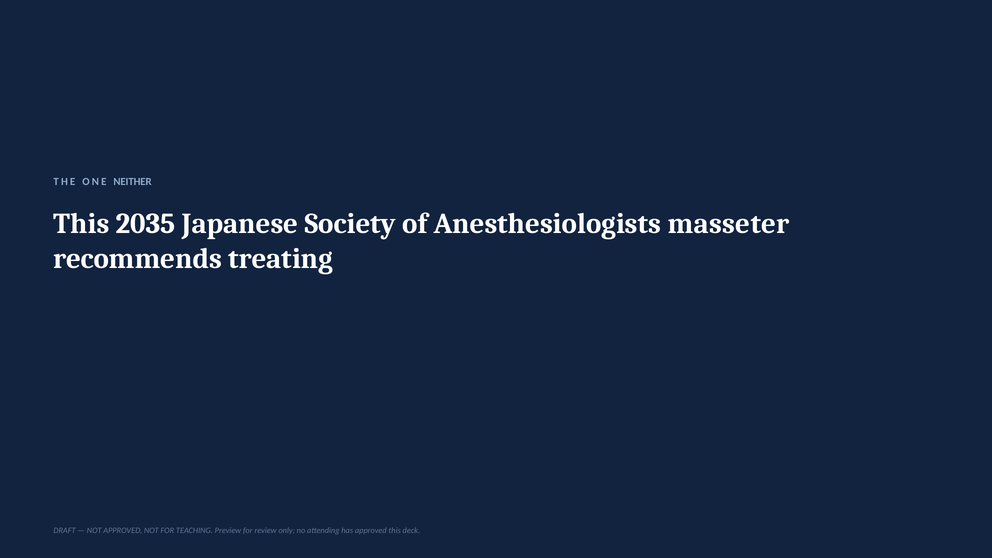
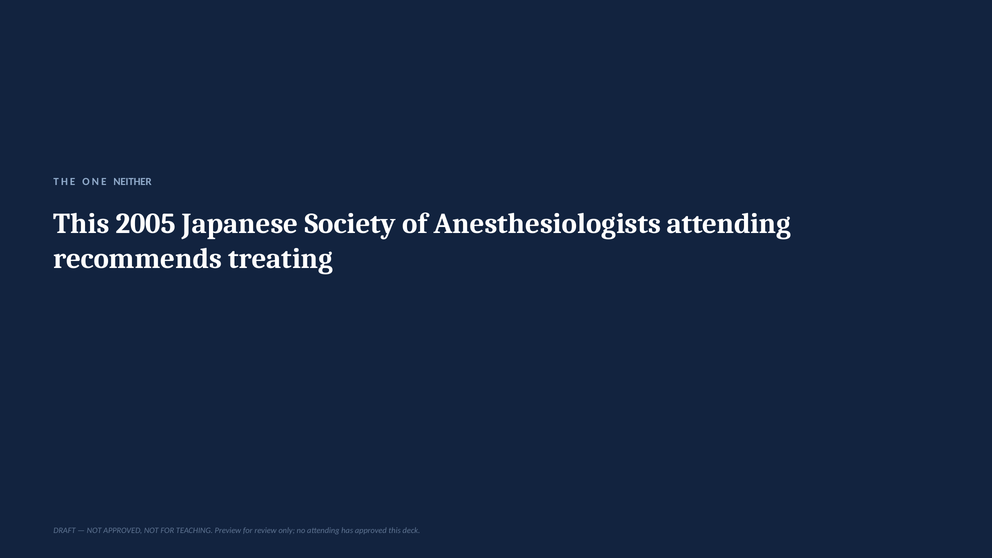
2035: 2035 -> 2005 (146, 224)
Anesthesiologists masseter: masseter -> attending (729, 224)
